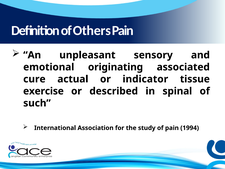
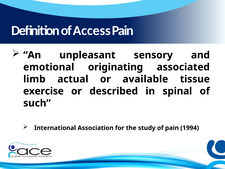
Others: Others -> Access (92, 31)
cure: cure -> limb (34, 79)
indicator: indicator -> available (145, 79)
